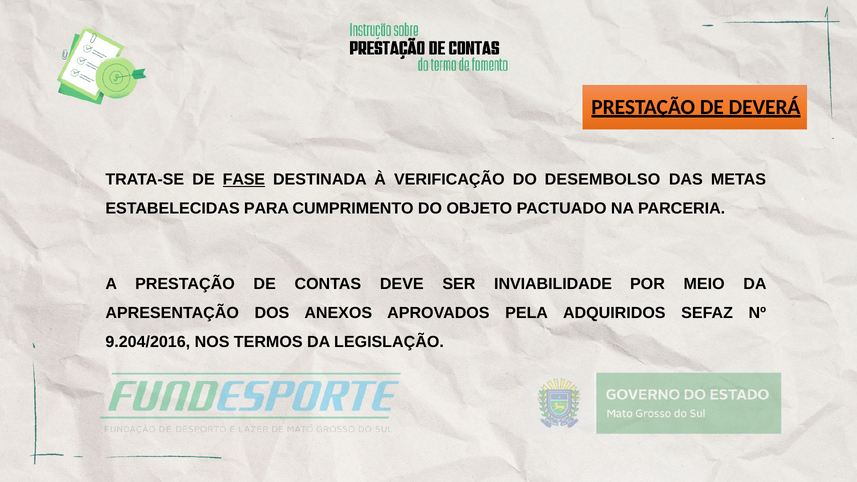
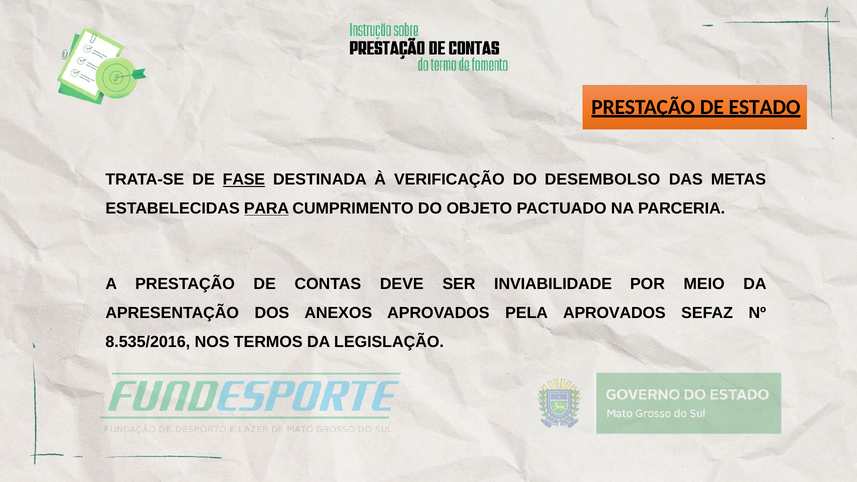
DEVERÁ: DEVERÁ -> ESTADO (765, 107)
PARA underline: none -> present (266, 208)
PELA ADQUIRIDOS: ADQUIRIDOS -> APROVADOS (614, 313)
9.204/2016: 9.204/2016 -> 8.535/2016 (148, 342)
